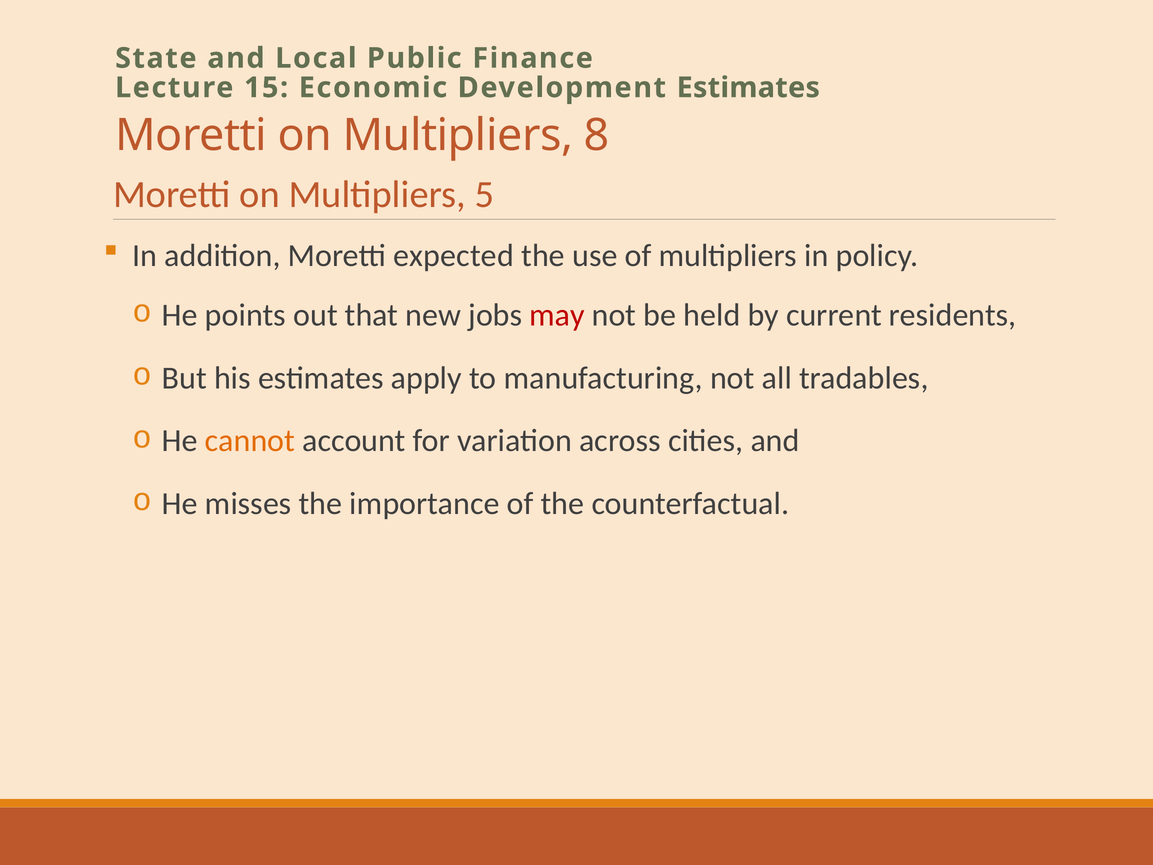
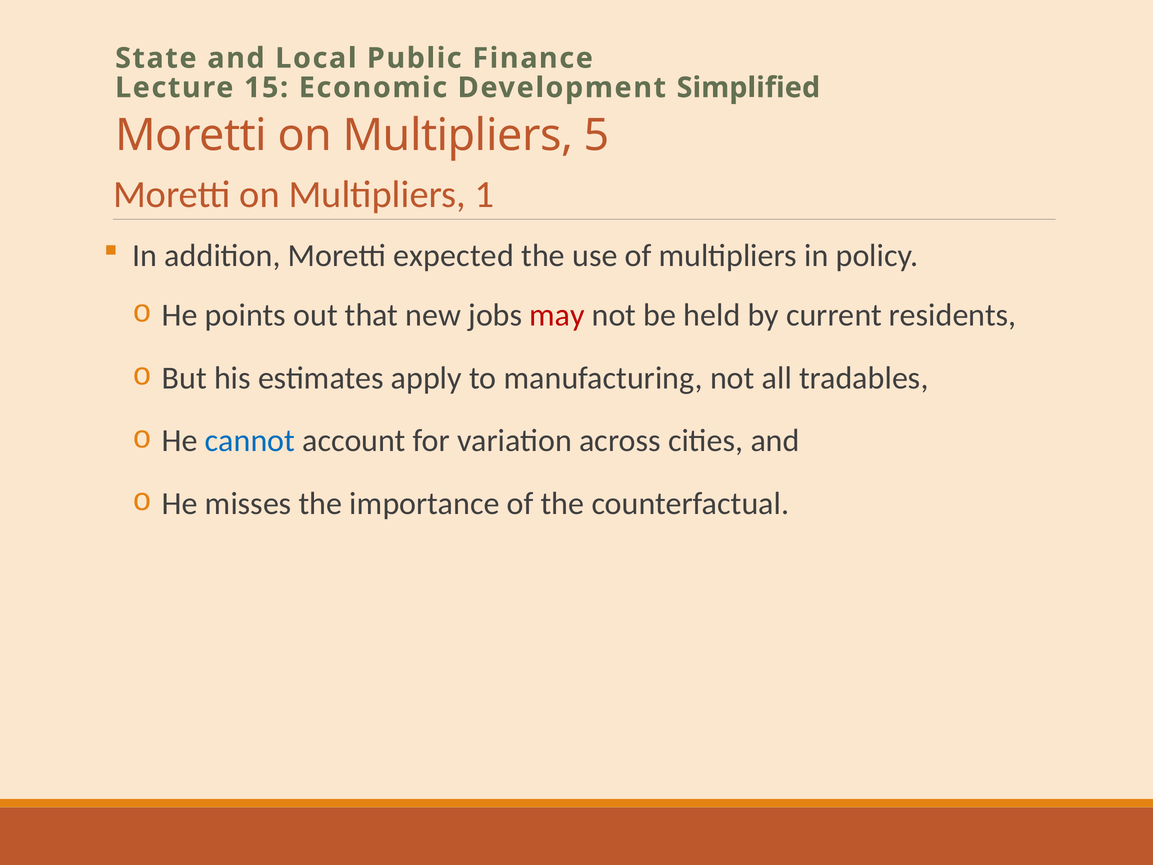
Development Estimates: Estimates -> Simplified (748, 88)
8: 8 -> 5 (597, 135)
5: 5 -> 1 (484, 195)
cannot colour: orange -> blue (250, 441)
